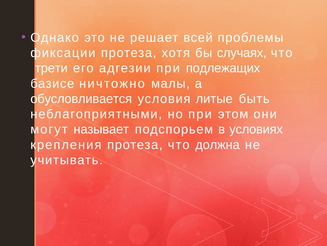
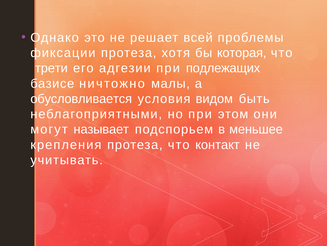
случаях: случаях -> которая (242, 53)
литые: литые -> видом (214, 99)
условиях: условиях -> меньшее (256, 129)
должна: должна -> контакт (217, 144)
